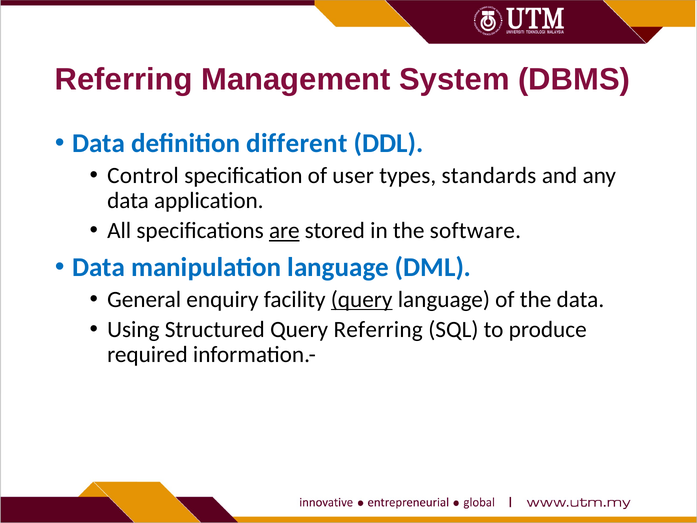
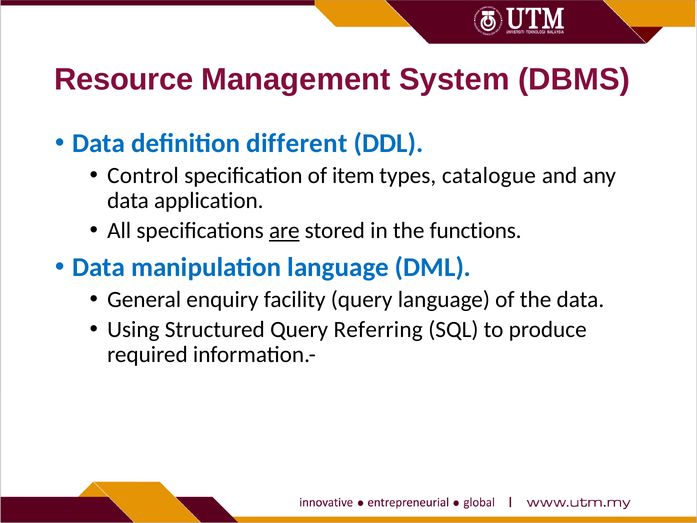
Referring: Referring -> Resource (124, 80)
user: user -> item (353, 175)
standards: standards -> catalogue (489, 175)
software: software -> functions (476, 230)
query underline: present -> none (362, 299)
